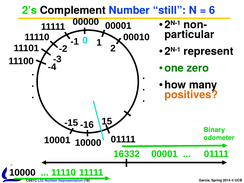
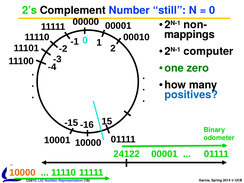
6: 6 -> 0 (212, 10)
particular: particular -> mappings (189, 35)
represent: represent -> computer (208, 51)
positives colour: orange -> blue (191, 95)
16332: 16332 -> 24122 (127, 154)
10000 colour: black -> orange (22, 173)
